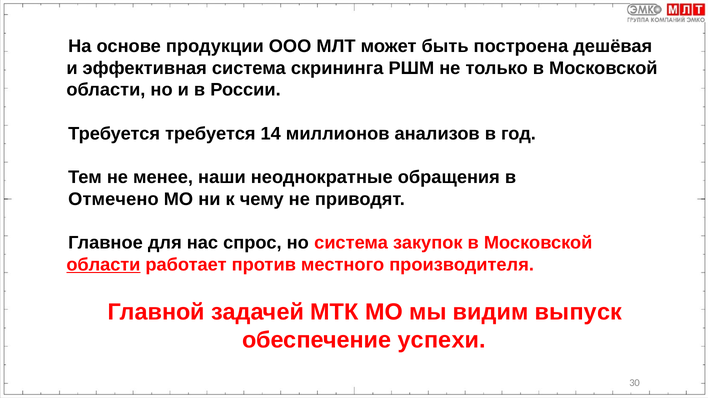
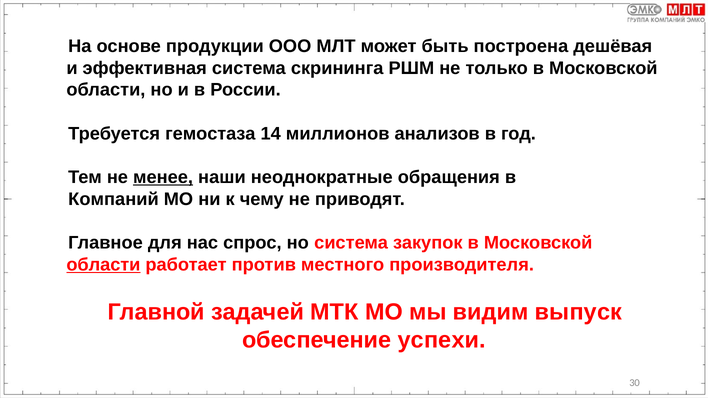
Требуется требуется: требуется -> гемостаза (210, 134)
менее underline: none -> present (163, 178)
Отмечено: Отмечено -> Компаний (113, 199)
